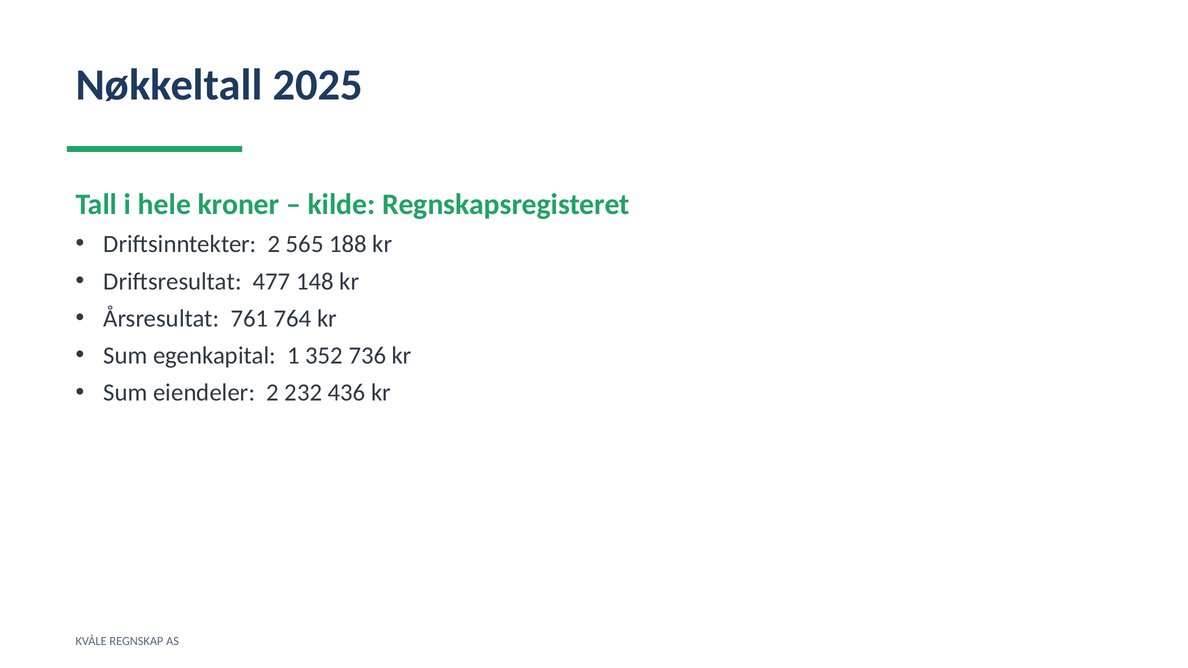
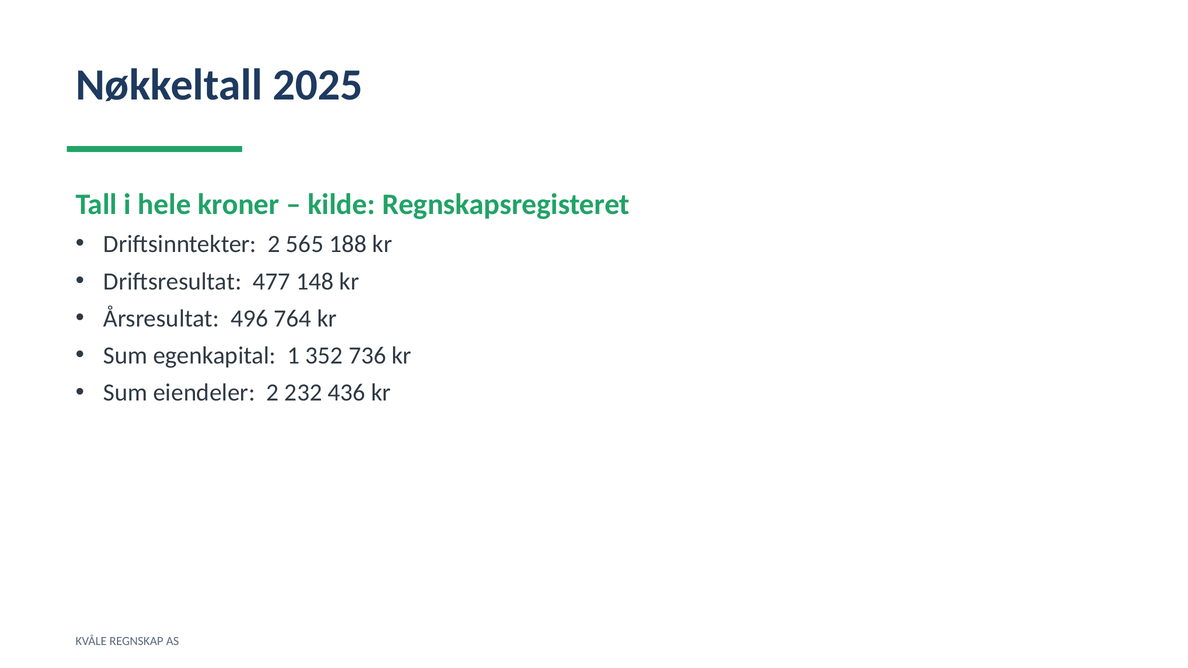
761: 761 -> 496 (249, 319)
